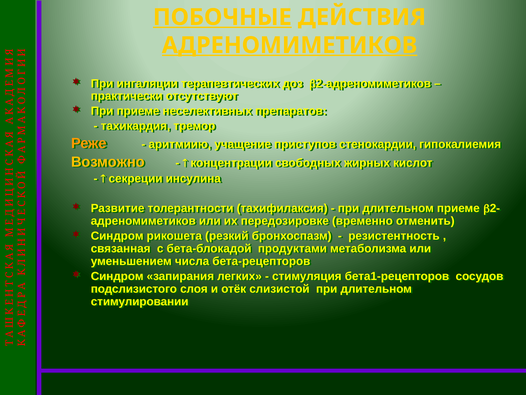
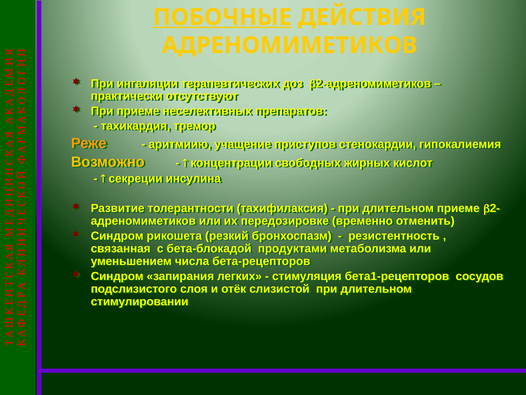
АДРЕНОМИМЕТИКОВ underline: present -> none (290, 45)
